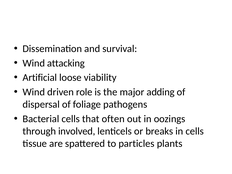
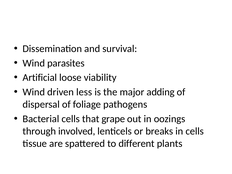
attacking: attacking -> parasites (66, 63)
role: role -> less (84, 92)
often: often -> grape (113, 119)
particles: particles -> different (137, 144)
